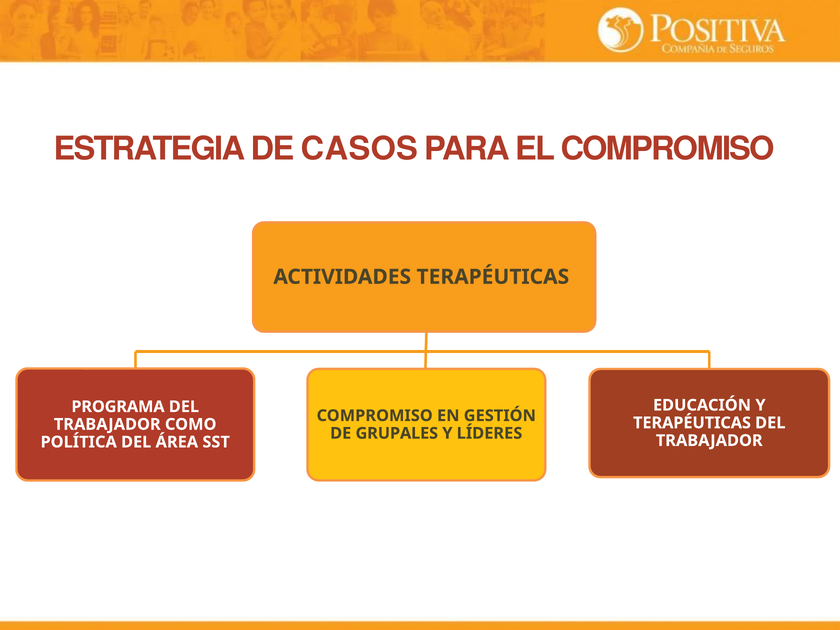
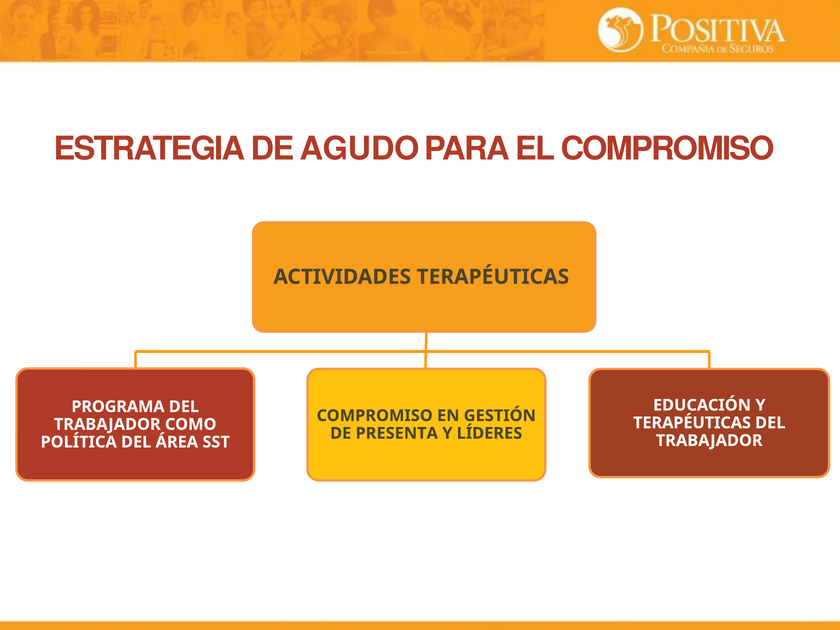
CASOS: CASOS -> AGUDO (360, 149)
GRUPALES: GRUPALES -> PRESENTA (397, 433)
